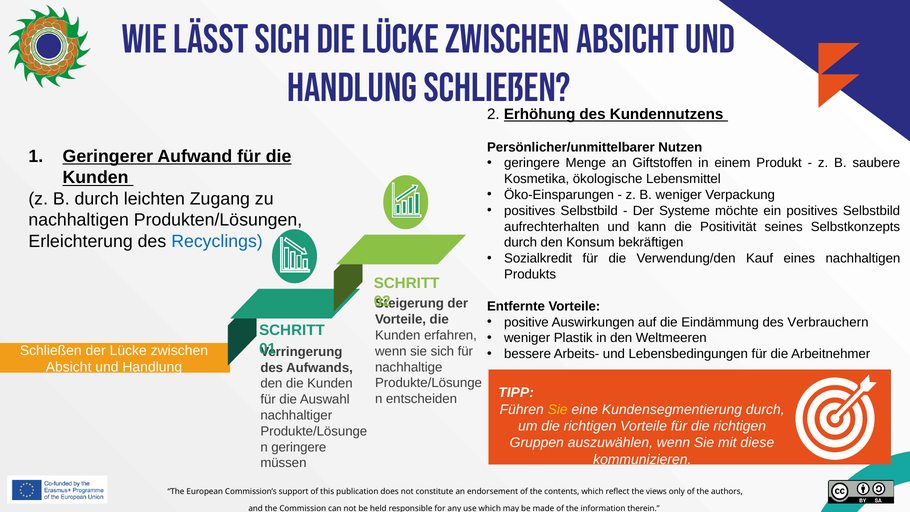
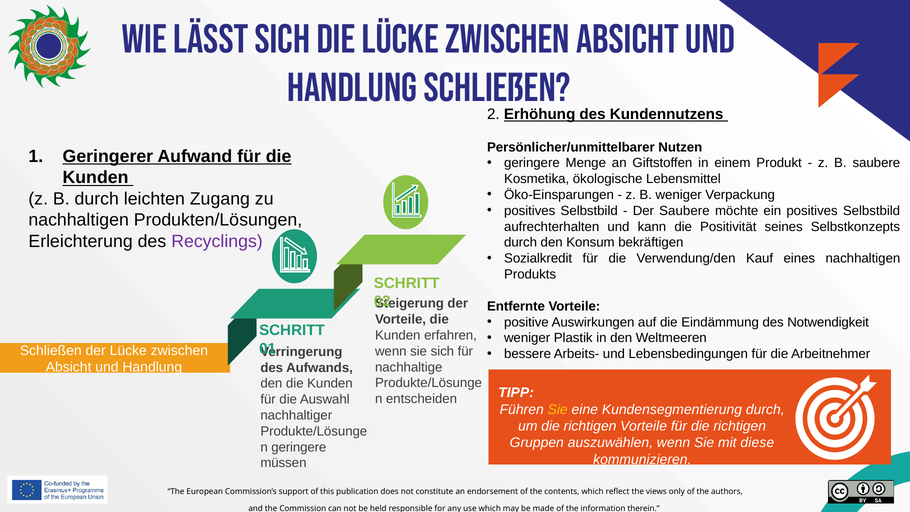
Der Systeme: Systeme -> Saubere (684, 211)
Recyclings colour: blue -> purple (217, 241)
Verbrauchern: Verbrauchern -> Notwendigkeit (828, 322)
